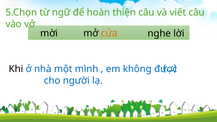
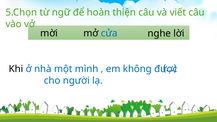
cửa colour: orange -> blue (109, 33)
